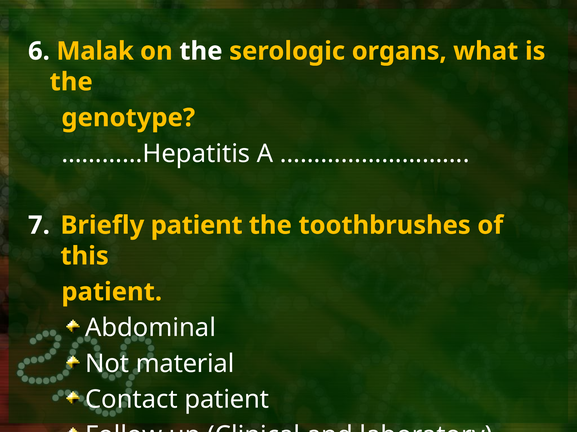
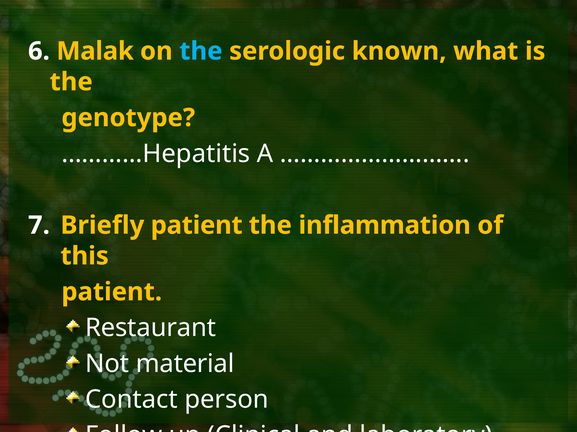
the colour: white -> light blue (201, 51)
organs: organs -> known (399, 51)
toothbrushes: toothbrushes -> inflammation (385, 226)
Abdominal: Abdominal -> Restaurant (151, 328)
Contact patient: patient -> person (227, 400)
